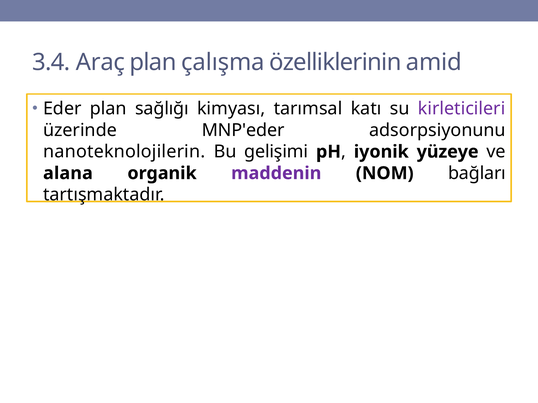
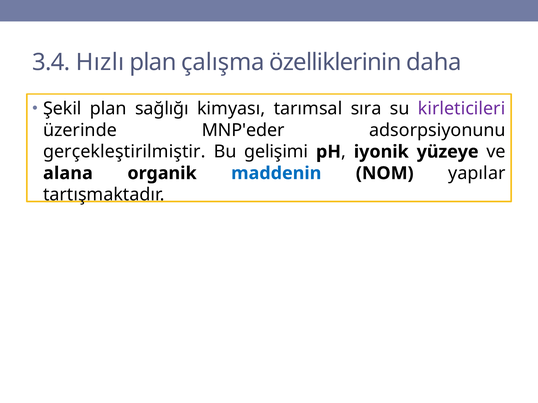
Araç: Araç -> Hızlı (100, 62)
amid: amid -> daha (434, 62)
Eder: Eder -> Şekil (62, 109)
katı: katı -> sıra (366, 109)
nanoteknolojilerin: nanoteknolojilerin -> gerçekleştirilmiştir (124, 152)
maddenin colour: purple -> blue (276, 173)
bağları: bağları -> yapılar (477, 173)
